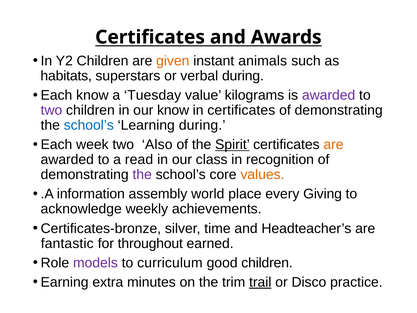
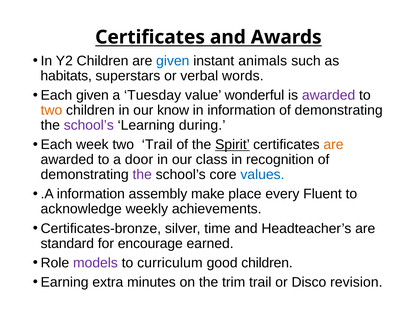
given colour: orange -> blue (173, 61)
verbal during: during -> words (243, 76)
Each know: know -> given (92, 95)
kilograms: kilograms -> wonderful (254, 95)
two colour: purple -> orange (51, 110)
in certificates: certificates -> information (241, 110)
school’s colour: blue -> purple (89, 125)
two Also: Also -> Trail (157, 145)
read: read -> door (139, 160)
values colour: orange -> blue (262, 175)
world: world -> make (208, 194)
Giving: Giving -> Fluent (323, 194)
fantastic: fantastic -> standard (67, 243)
throughout: throughout -> encourage (150, 243)
trail underline: present -> none (260, 282)
practice: practice -> revision (356, 282)
